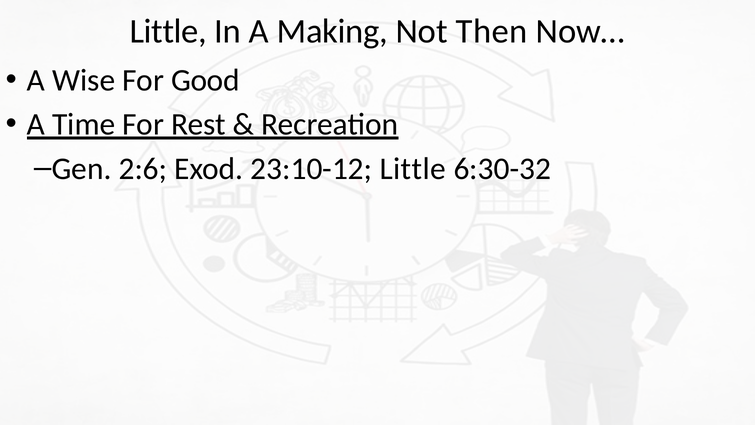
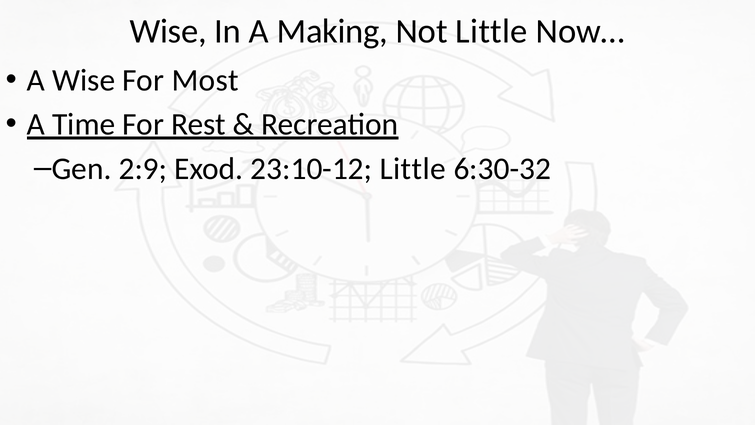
Little: Little -> Wise (168, 31)
Not Then: Then -> Little (492, 31)
Good: Good -> Most (205, 81)
2:6: 2:6 -> 2:9 (143, 169)
